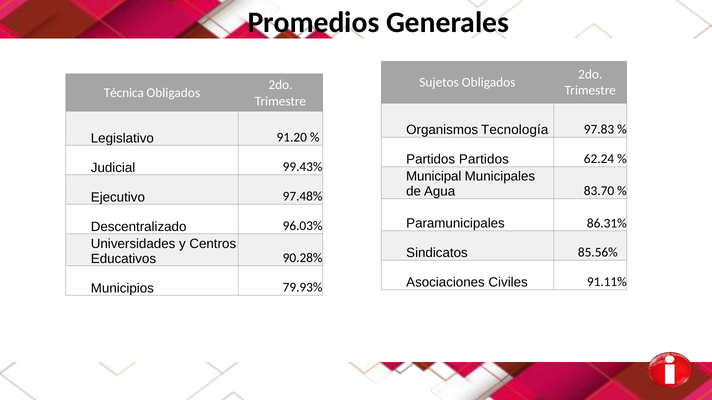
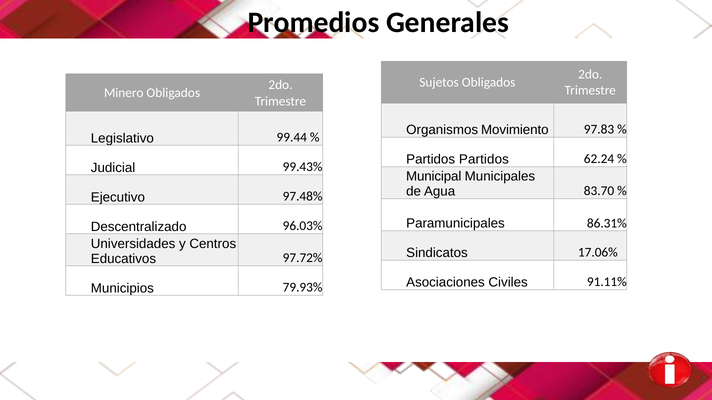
Técnica: Técnica -> Minero (124, 93)
Tecnología: Tecnología -> Movimiento (515, 130)
91.20: 91.20 -> 99.44 (292, 138)
85.56%: 85.56% -> 17.06% (598, 253)
90.28%: 90.28% -> 97.72% (303, 258)
